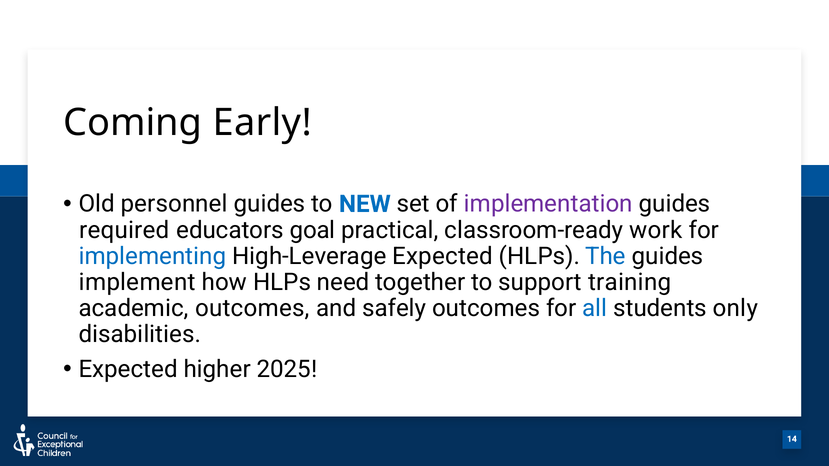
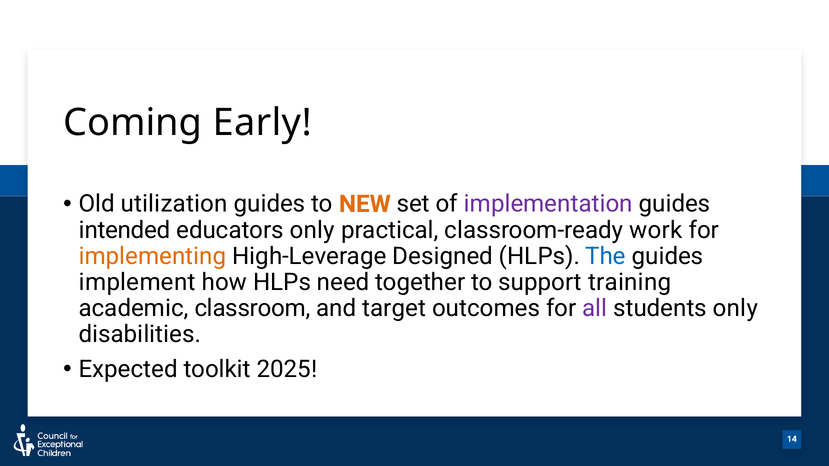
personnel: personnel -> utilization (174, 204)
NEW colour: blue -> orange (365, 204)
required: required -> intended (125, 230)
educators goal: goal -> only (312, 230)
implementing colour: blue -> orange (152, 256)
High-Leverage Expected: Expected -> Designed (443, 256)
academic outcomes: outcomes -> classroom (253, 309)
safely: safely -> target (394, 309)
all colour: blue -> purple (595, 309)
higher: higher -> toolkit (217, 369)
